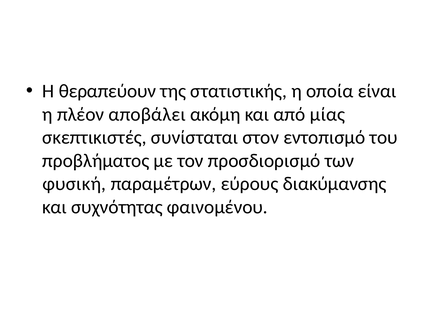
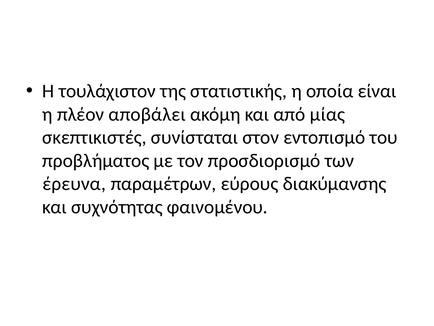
θεραπεύουν: θεραπεύουν -> τουλάχιστον (107, 91)
φυσική: φυσική -> έρευνα (74, 184)
